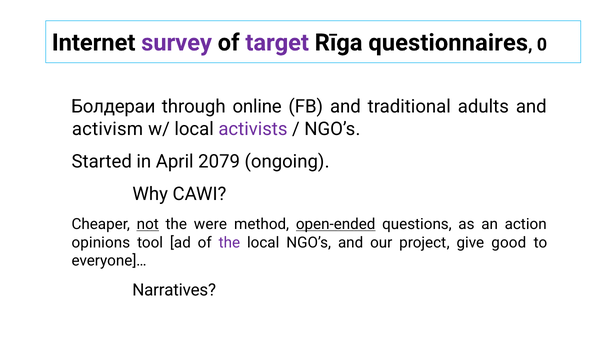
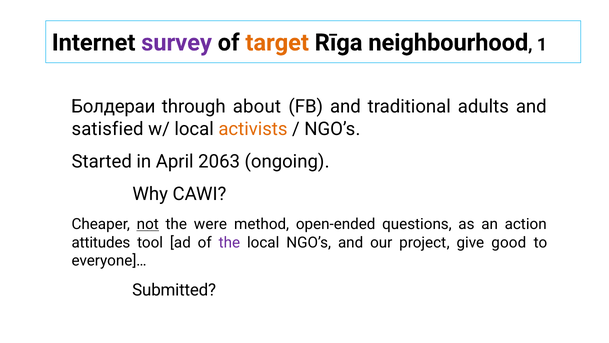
target colour: purple -> orange (277, 43)
questionnaires: questionnaires -> neighbourhood (448, 43)
0: 0 -> 1 (542, 45)
online: online -> about (257, 106)
activism: activism -> satisfied (108, 129)
activists colour: purple -> orange (253, 129)
2079: 2079 -> 2063 (219, 161)
open-ended underline: present -> none (336, 224)
opinions: opinions -> attitudes (101, 242)
Narratives: Narratives -> Submitted (174, 290)
